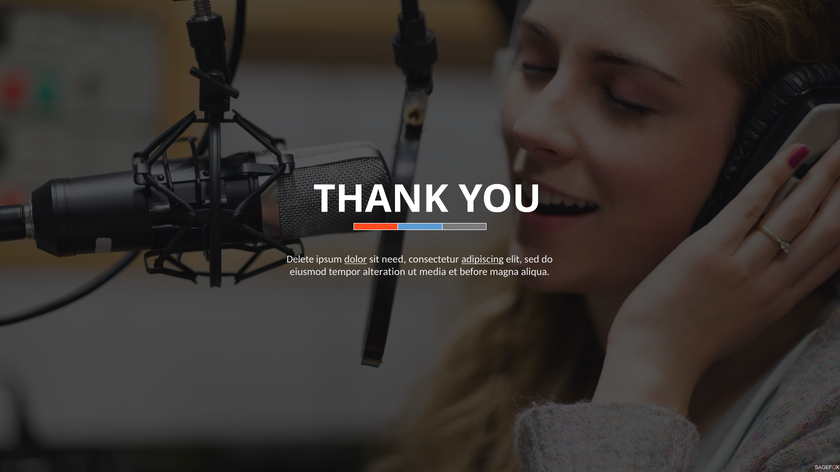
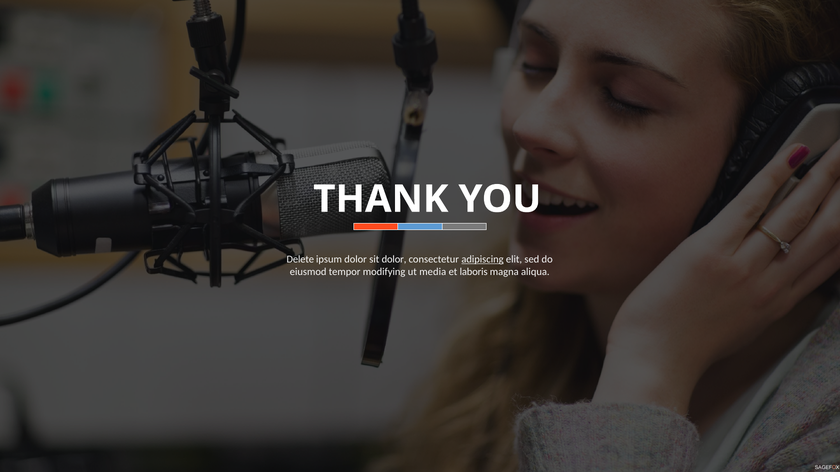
dolor underline: present -> none (356, 259)
sit need: need -> dolor (394, 259)
alteration: alteration -> modifying (384, 272)
before: before -> laboris (474, 272)
